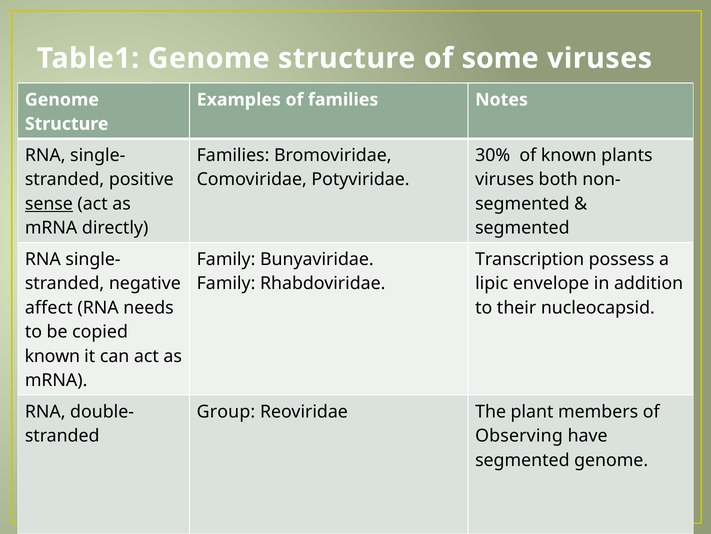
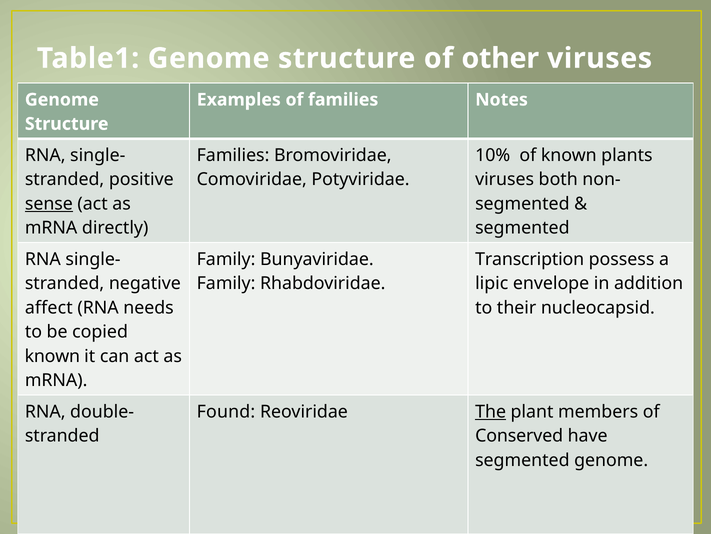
some: some -> other (500, 58)
30%: 30% -> 10% (493, 155)
Group: Group -> Found (226, 411)
The underline: none -> present (491, 411)
Observing: Observing -> Conserved (519, 435)
